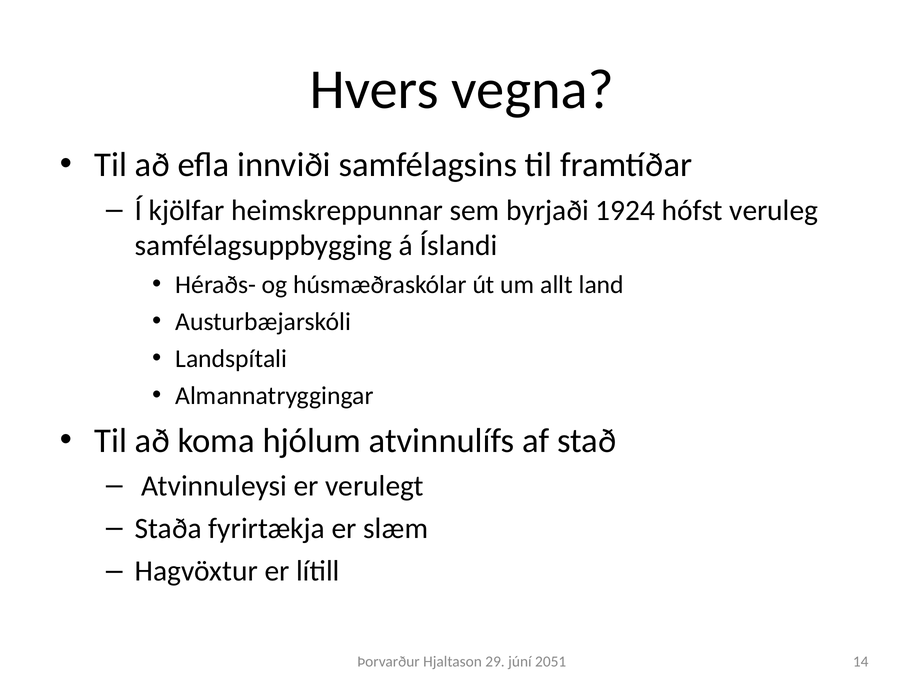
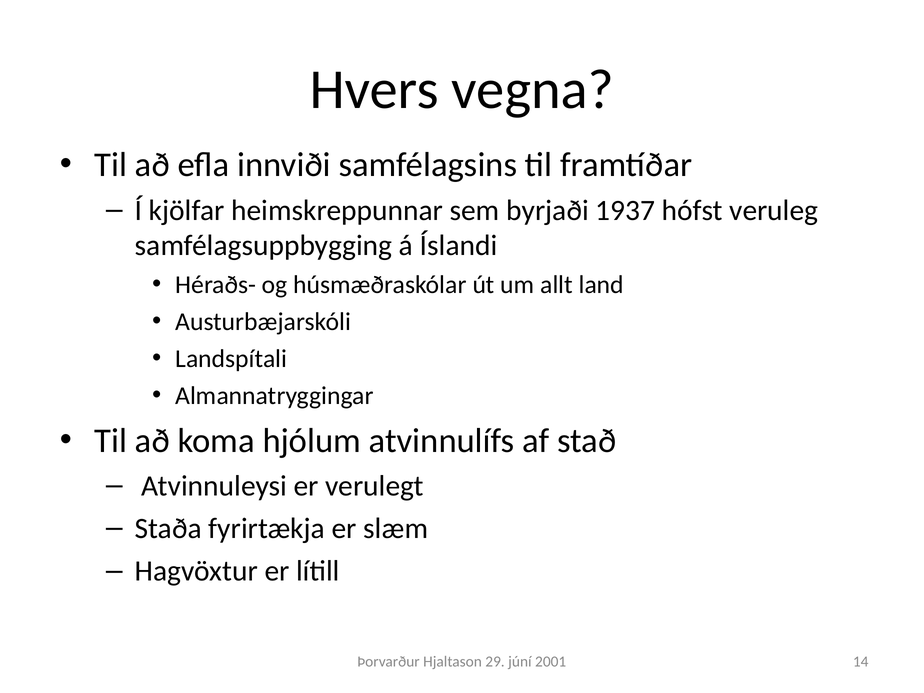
1924: 1924 -> 1937 (625, 210)
2051: 2051 -> 2001 (551, 662)
